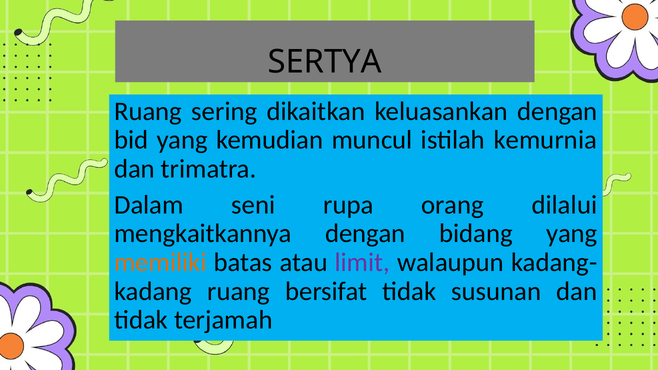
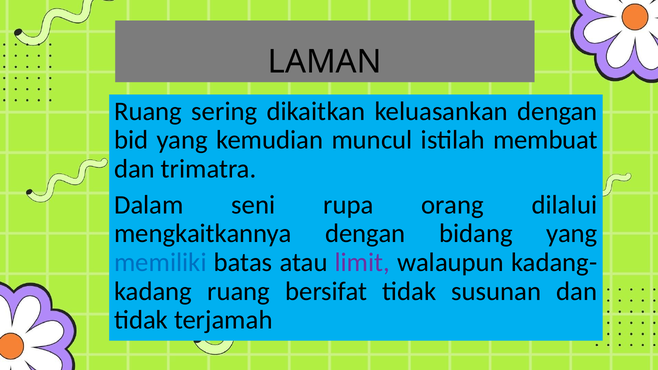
SERTYA: SERTYA -> LAMAN (325, 62)
kemurnia: kemurnia -> membuat (545, 140)
memiliki colour: orange -> blue (160, 263)
